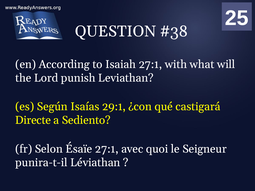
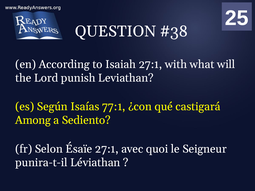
29:1: 29:1 -> 77:1 (114, 107)
Directe: Directe -> Among (33, 120)
